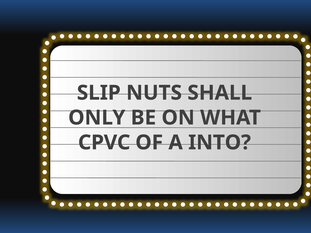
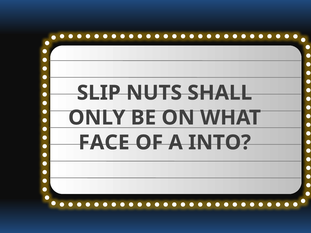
CPVC: CPVC -> FACE (104, 143)
